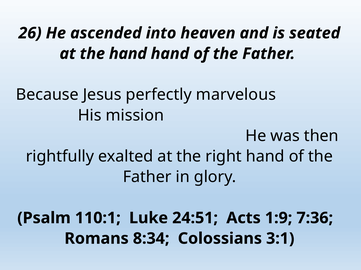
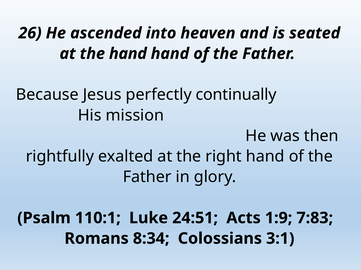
marvelous: marvelous -> continually (236, 95)
7:36: 7:36 -> 7:83 (315, 219)
